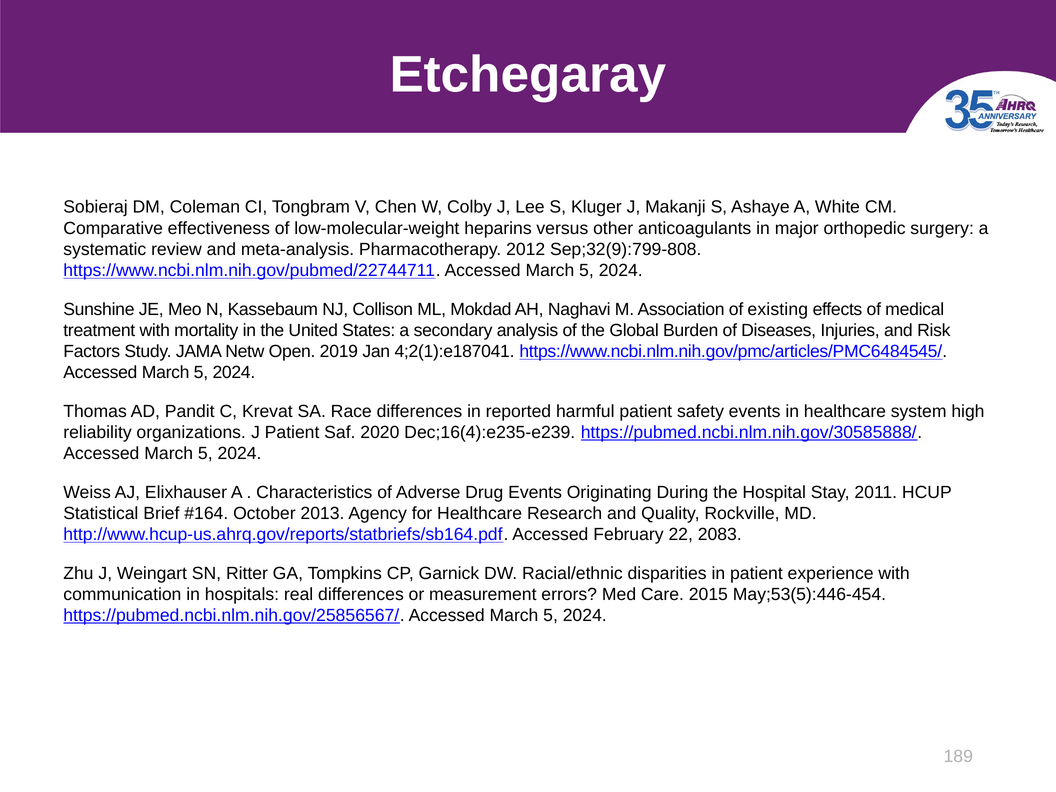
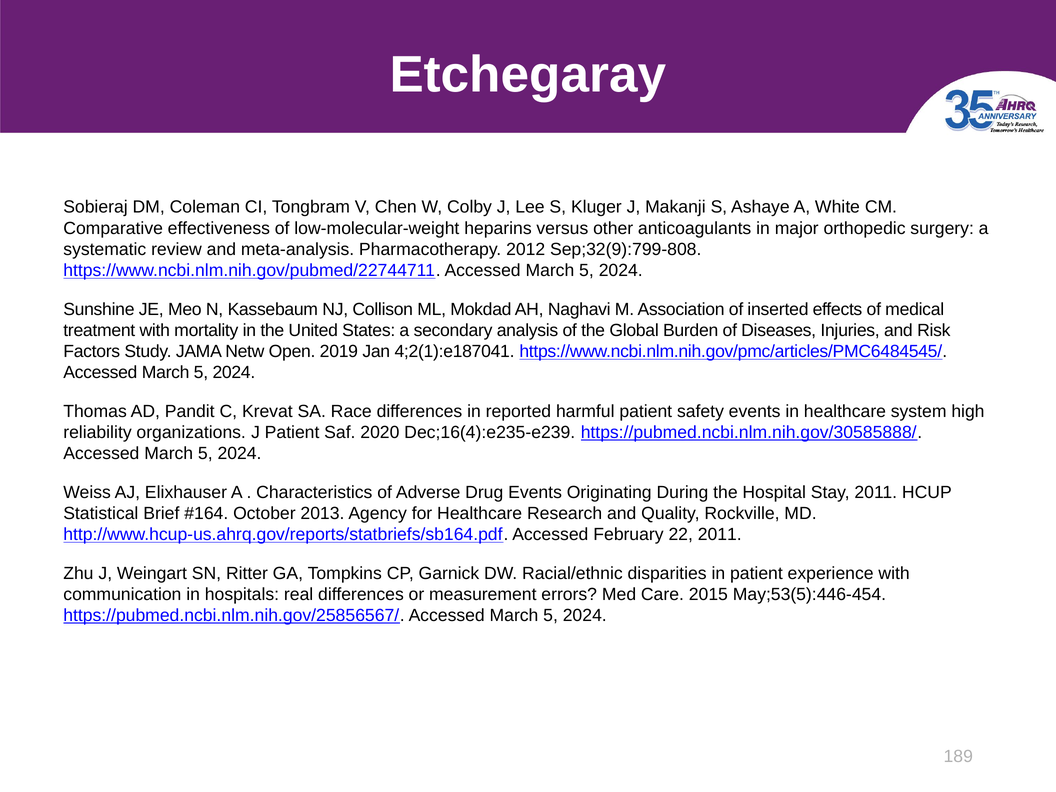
existing: existing -> inserted (778, 309)
22 2083: 2083 -> 2011 (720, 535)
